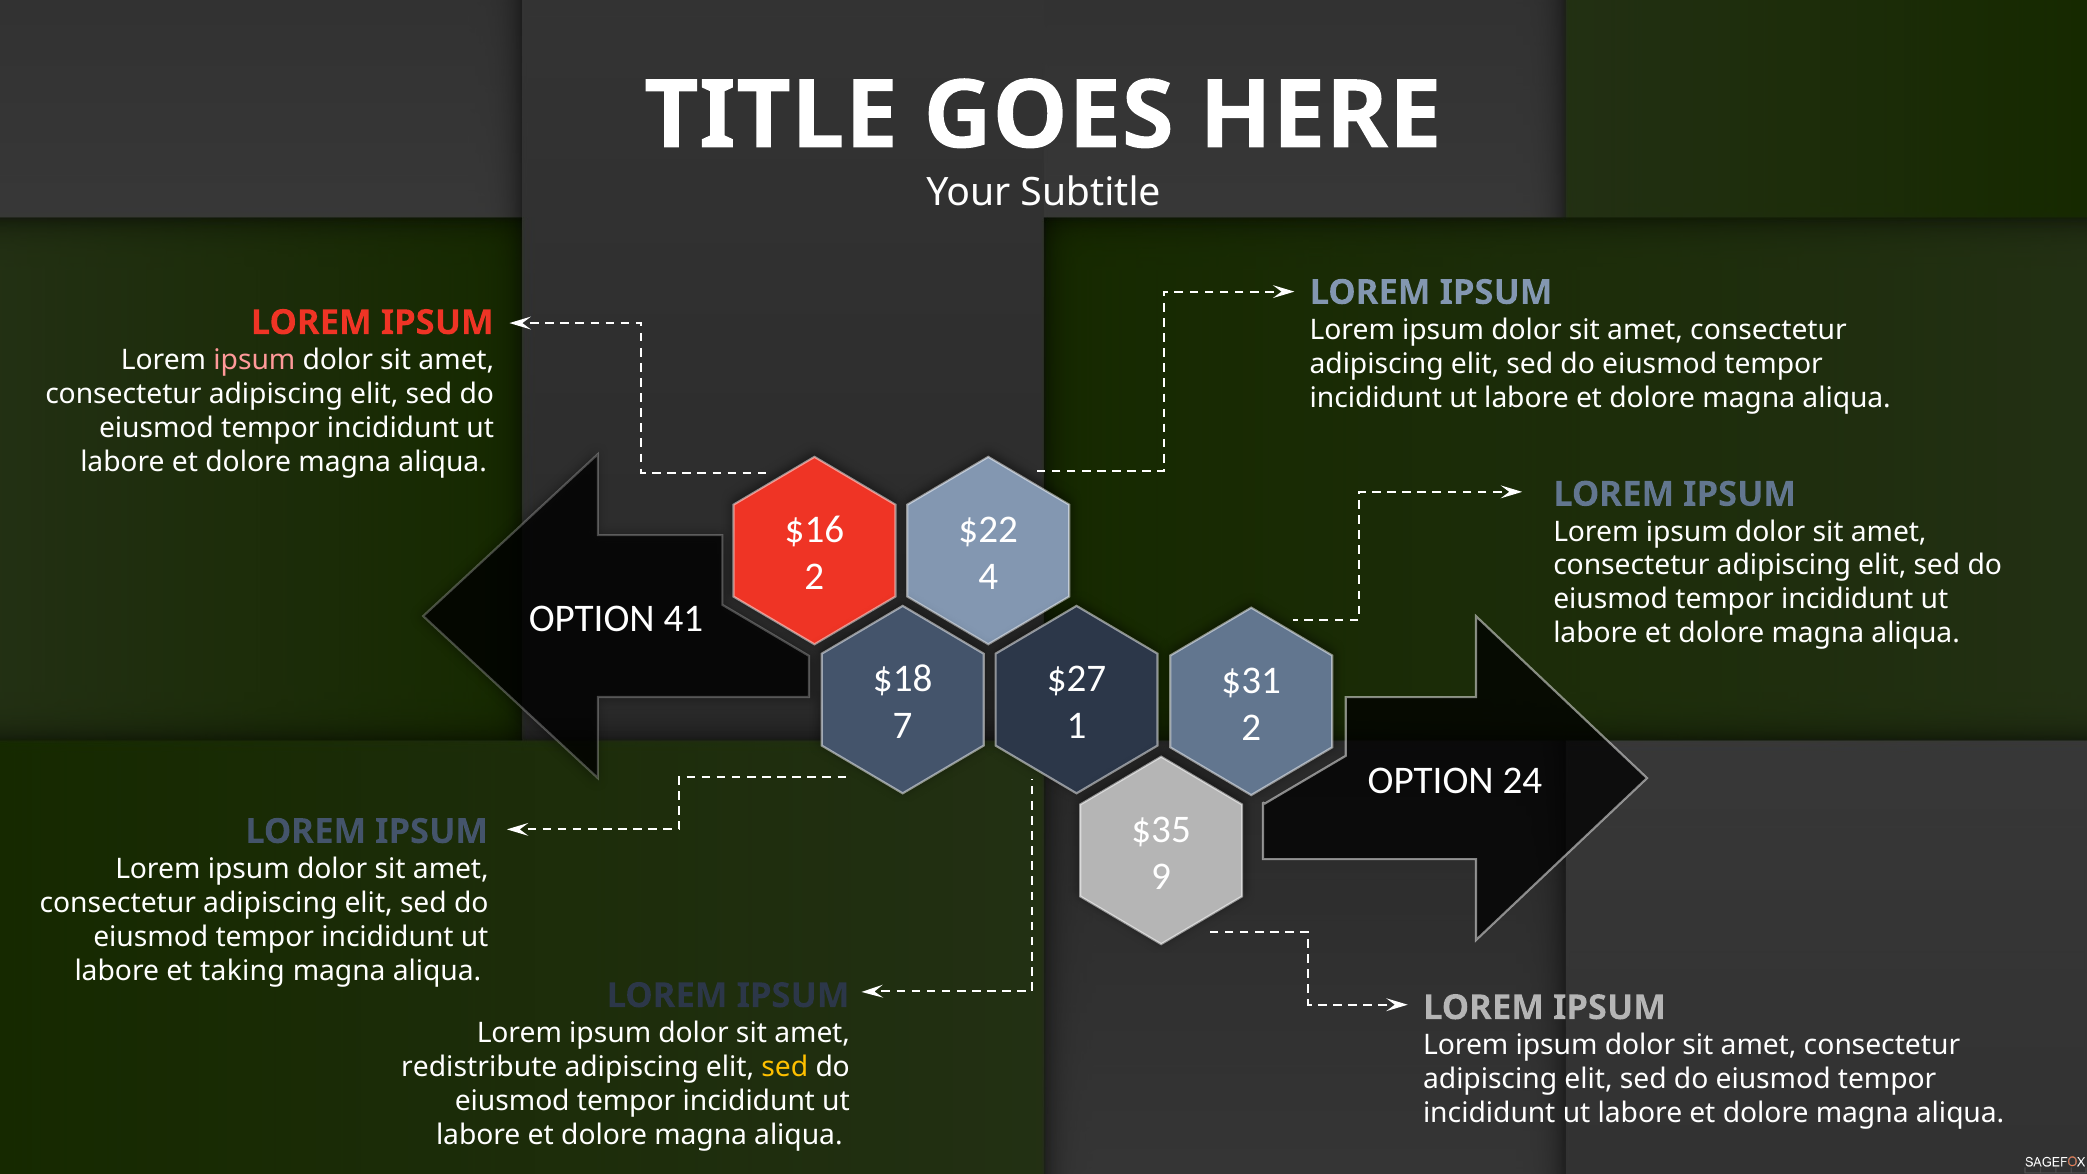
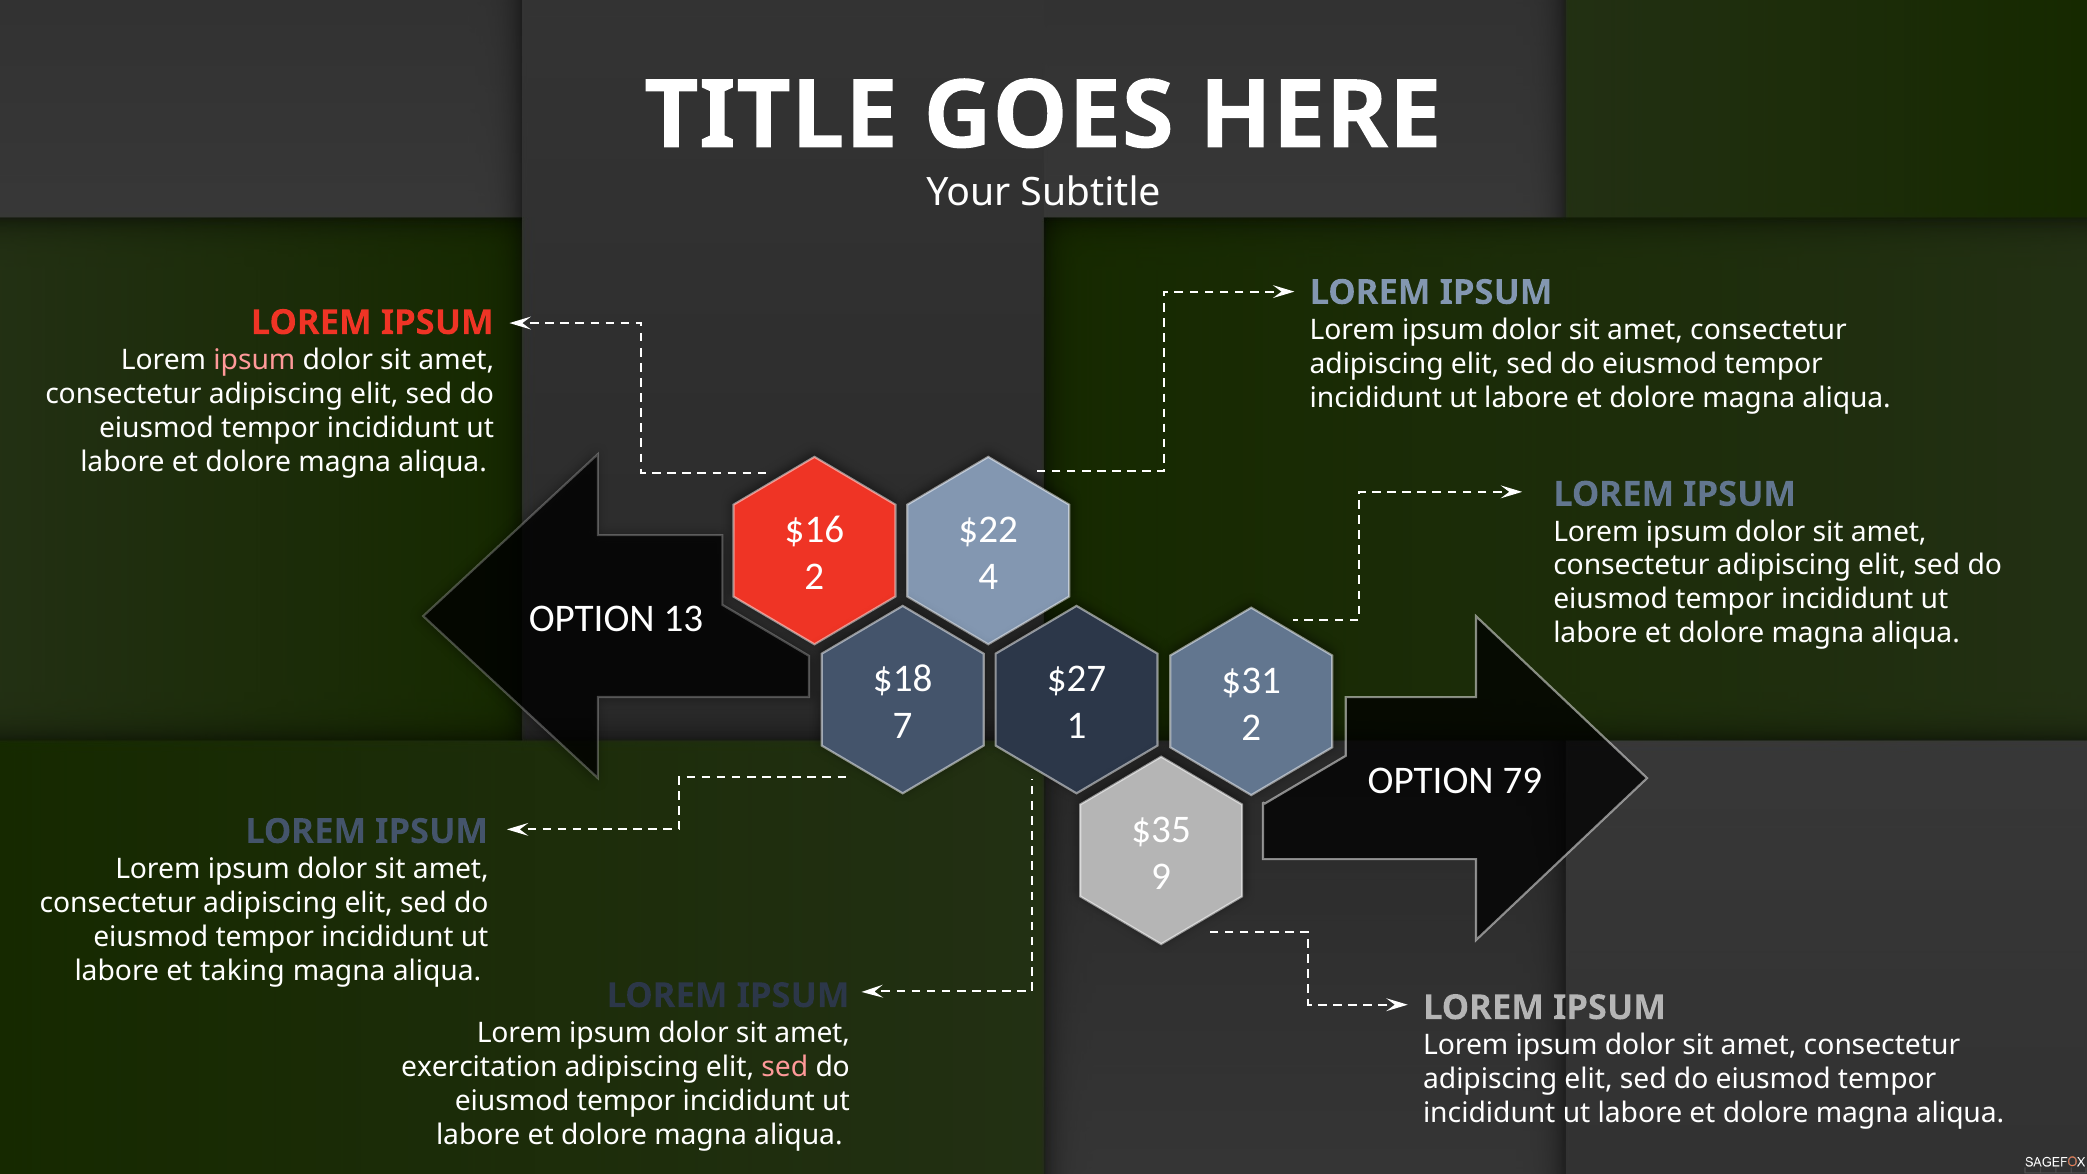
41: 41 -> 13 (683, 619)
24: 24 -> 79 (1522, 781)
redistribute: redistribute -> exercitation (479, 1067)
sed colour: yellow -> pink (785, 1067)
